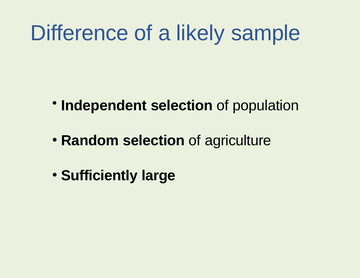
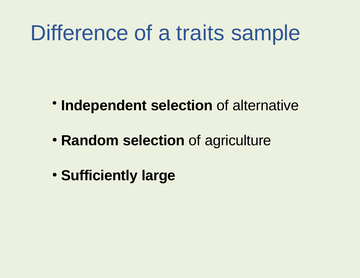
likely: likely -> traits (200, 33)
population: population -> alternative (266, 106)
